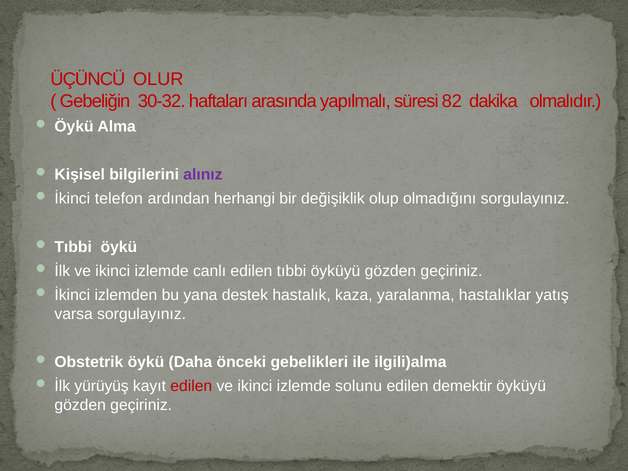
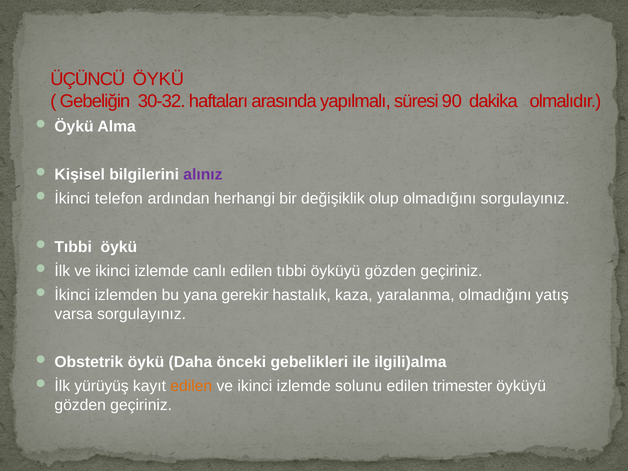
ÜÇÜNCÜ OLUR: OLUR -> ÖYKÜ (158, 79)
82: 82 -> 90 (452, 101)
destek: destek -> gerekir (245, 295)
yaralanma hastalıklar: hastalıklar -> olmadığını (495, 295)
edilen colour: red -> orange (191, 386)
demektir: demektir -> trimester (462, 386)
